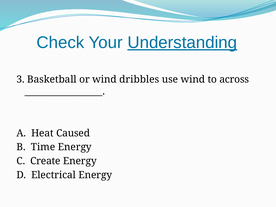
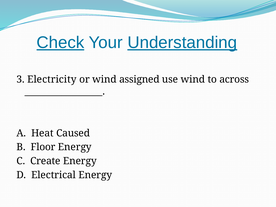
Check underline: none -> present (60, 43)
Basketball: Basketball -> Electricity (52, 79)
dribbles: dribbles -> assigned (139, 79)
Time: Time -> Floor (43, 147)
